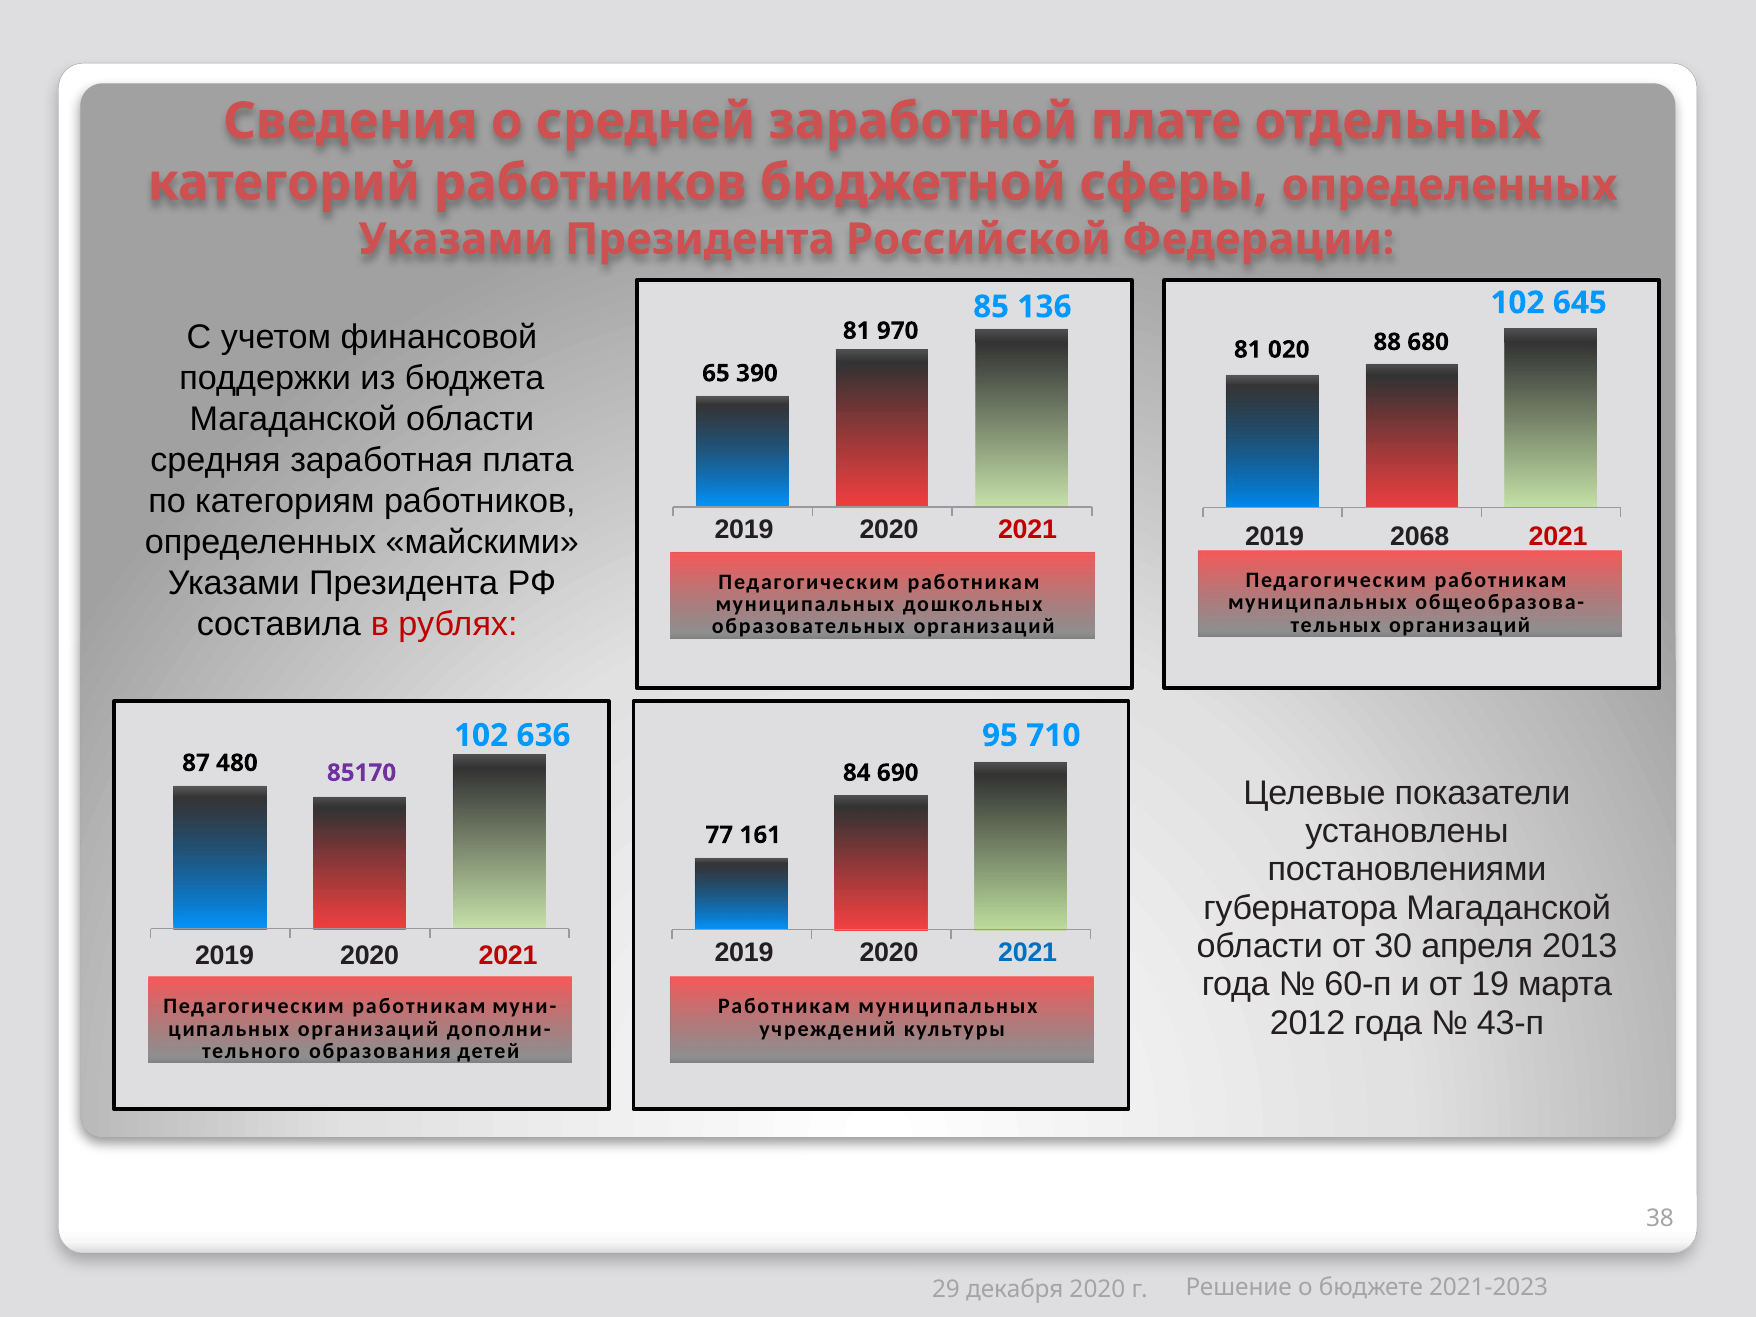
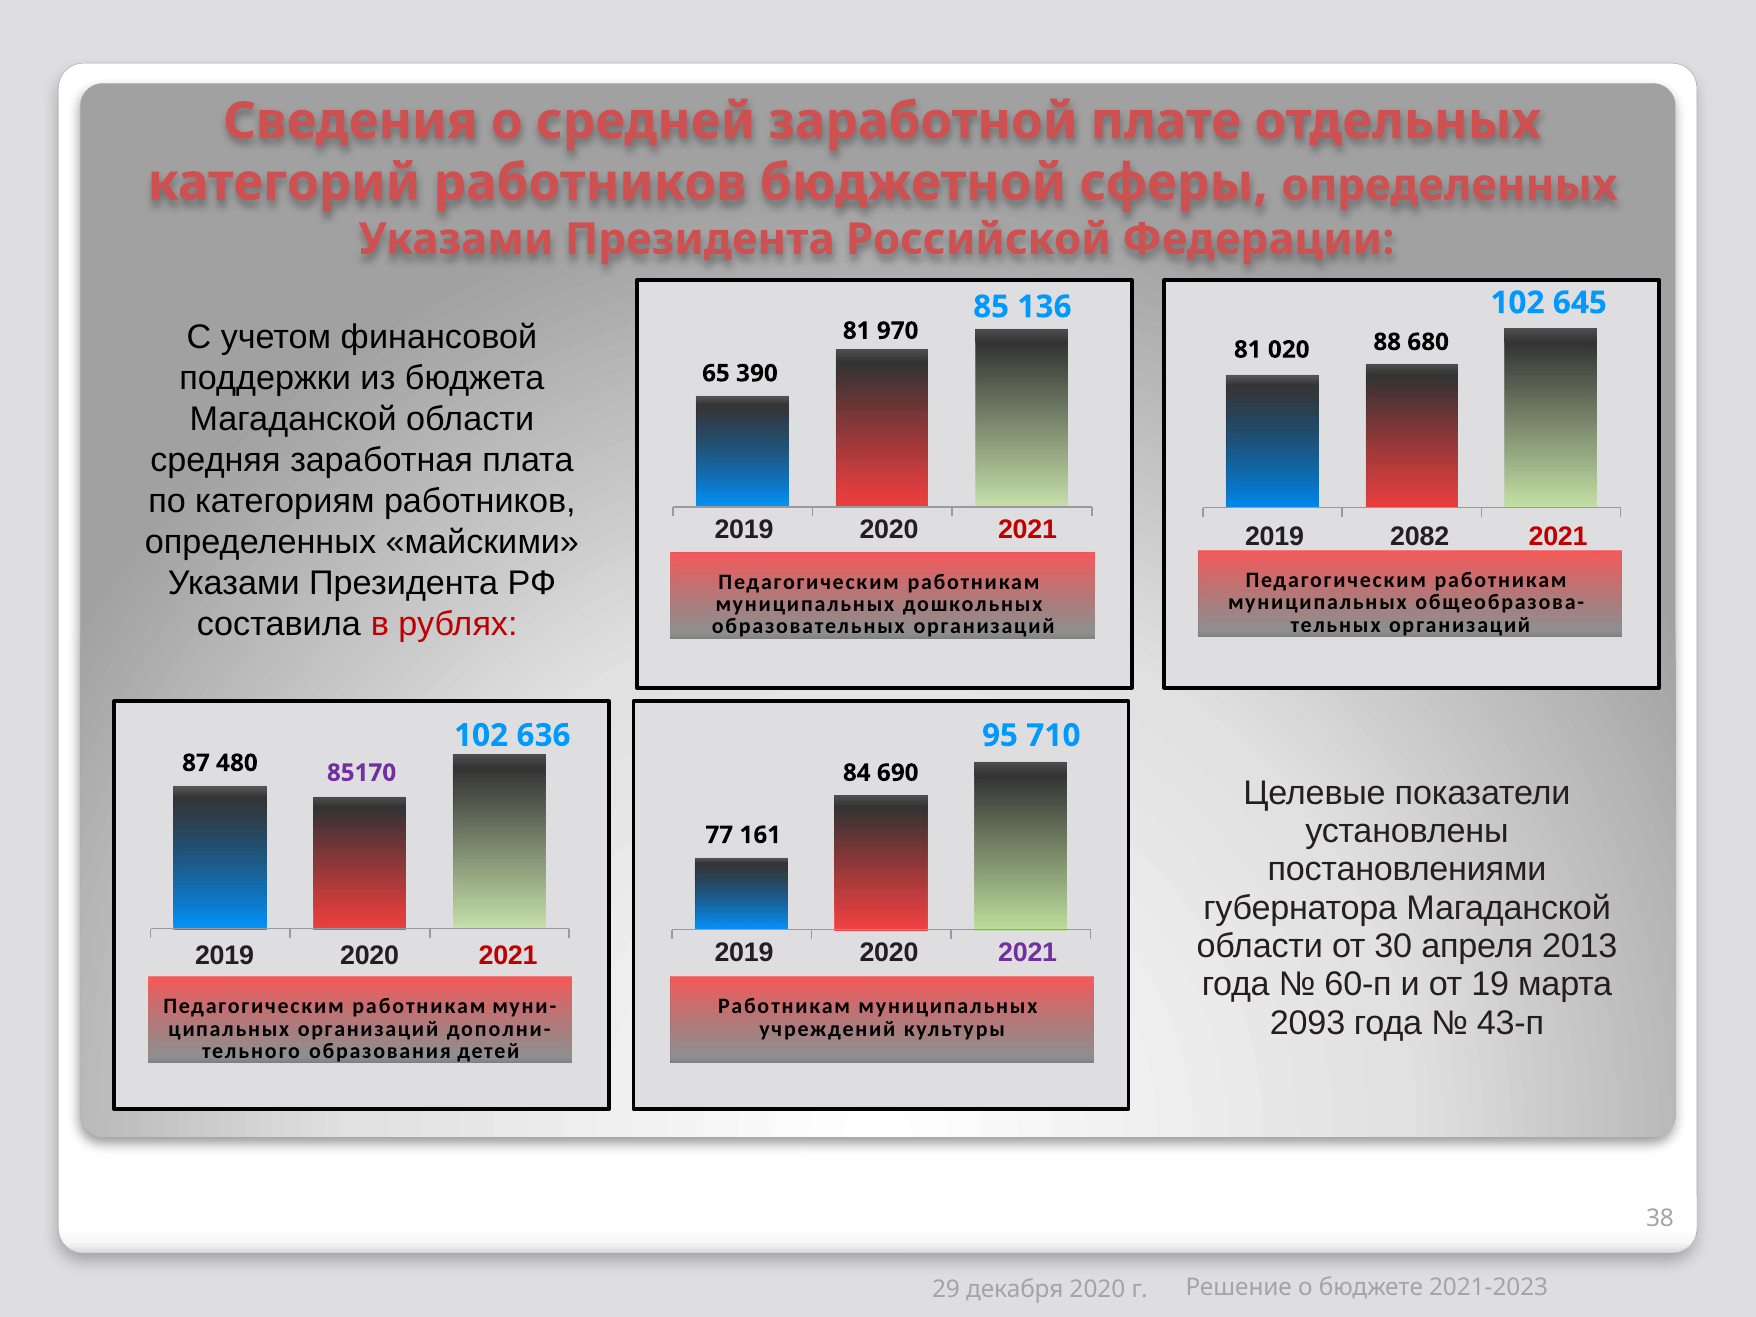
2068: 2068 -> 2082 (1420, 536)
2021 colour: blue -> purple (1028, 953)
2012: 2012 -> 2093 (1308, 1023)
